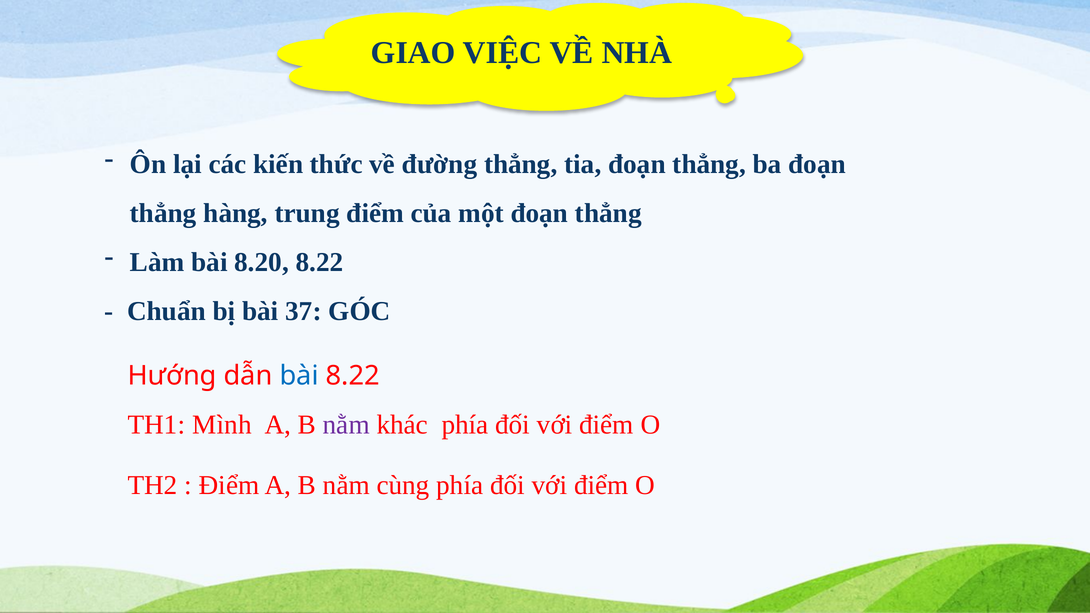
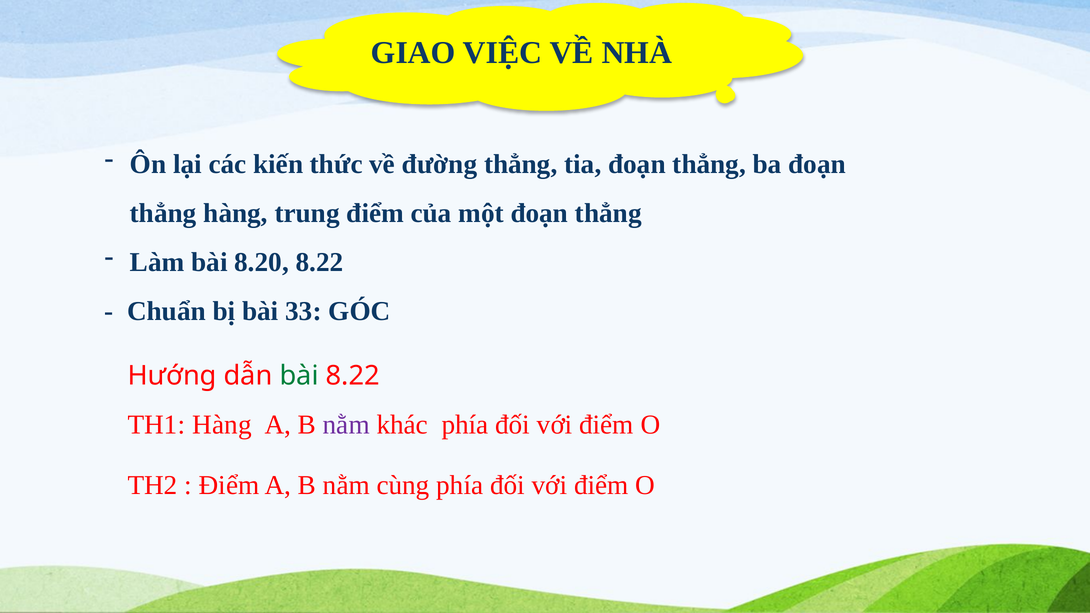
37: 37 -> 33 (303, 311)
bài colour: blue -> green (299, 376)
TH1 Mình: Mình -> Hàng (222, 425)
